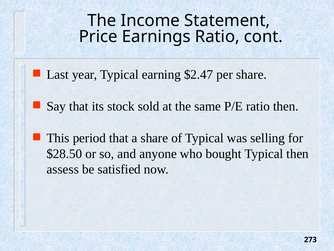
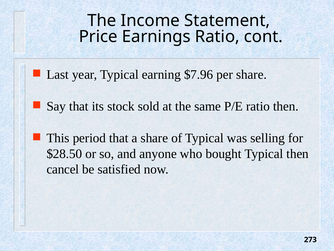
$2.47: $2.47 -> $7.96 (199, 74)
assess: assess -> cancel (63, 169)
